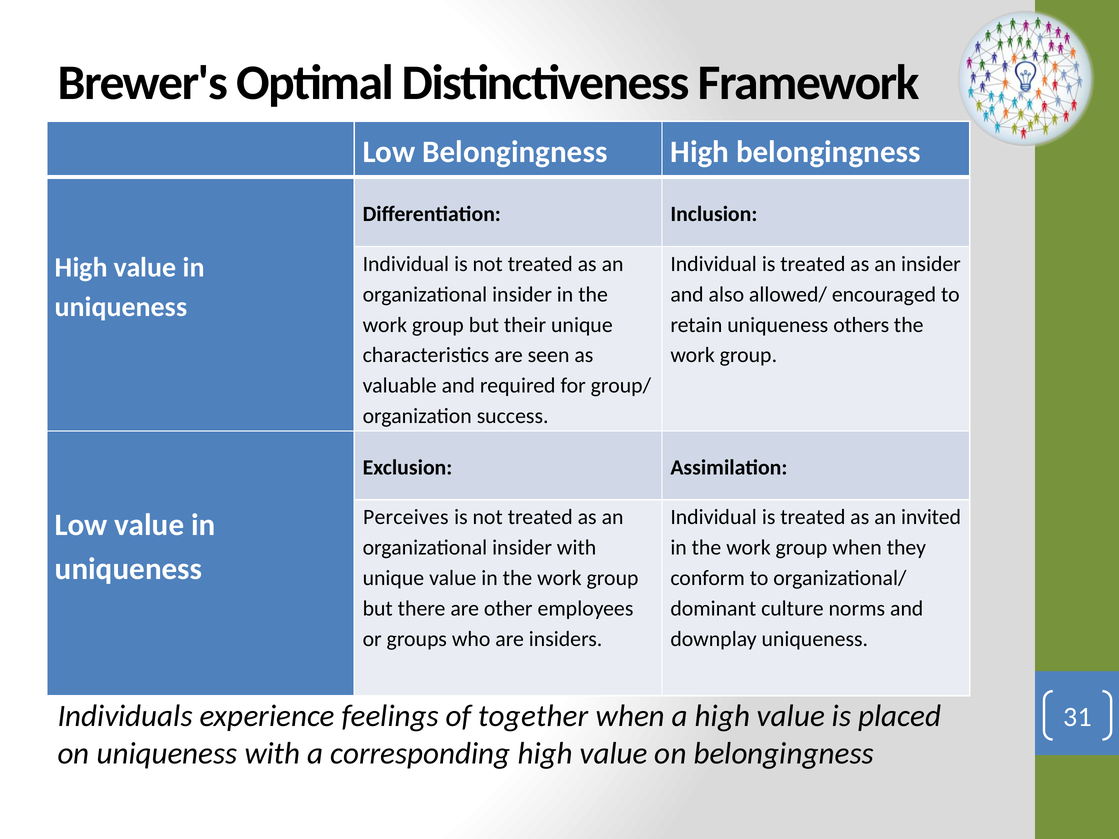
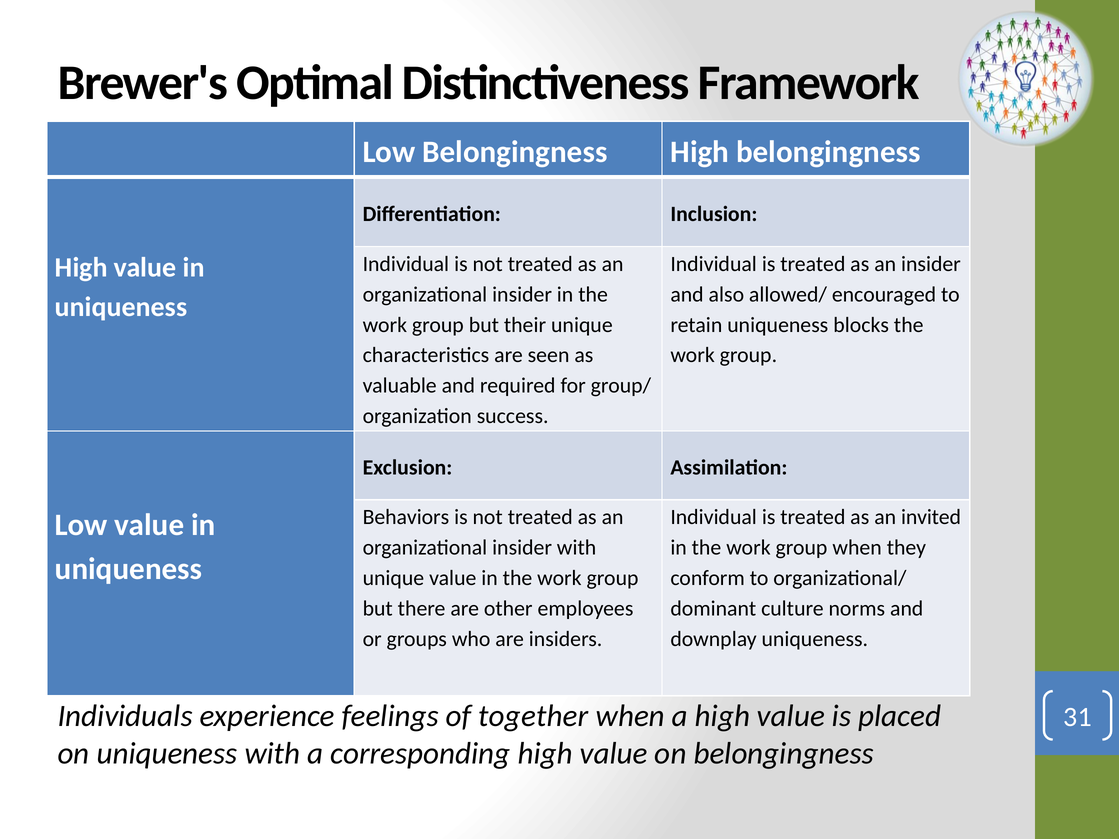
others: others -> blocks (861, 325)
Perceives: Perceives -> Behaviors (406, 517)
